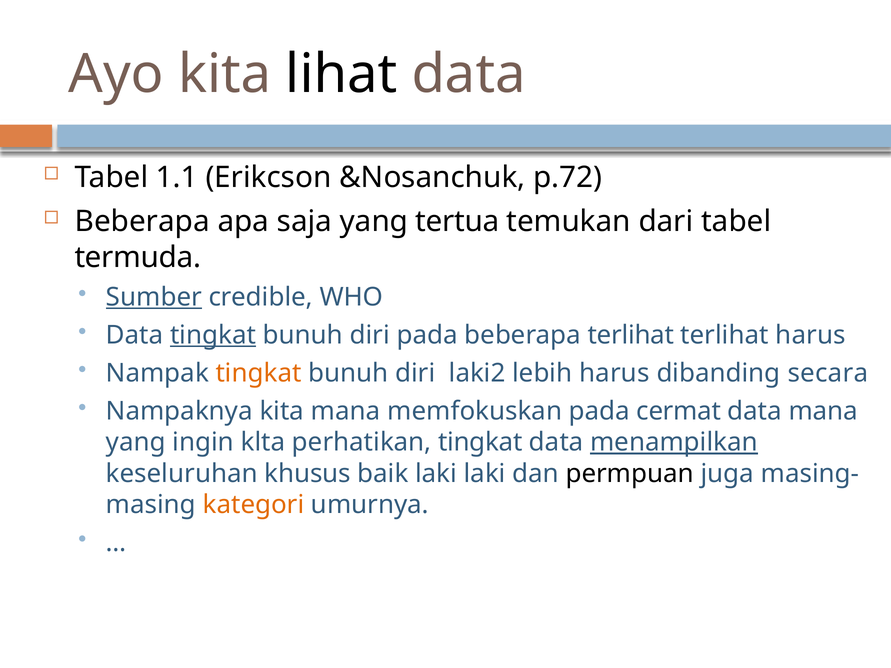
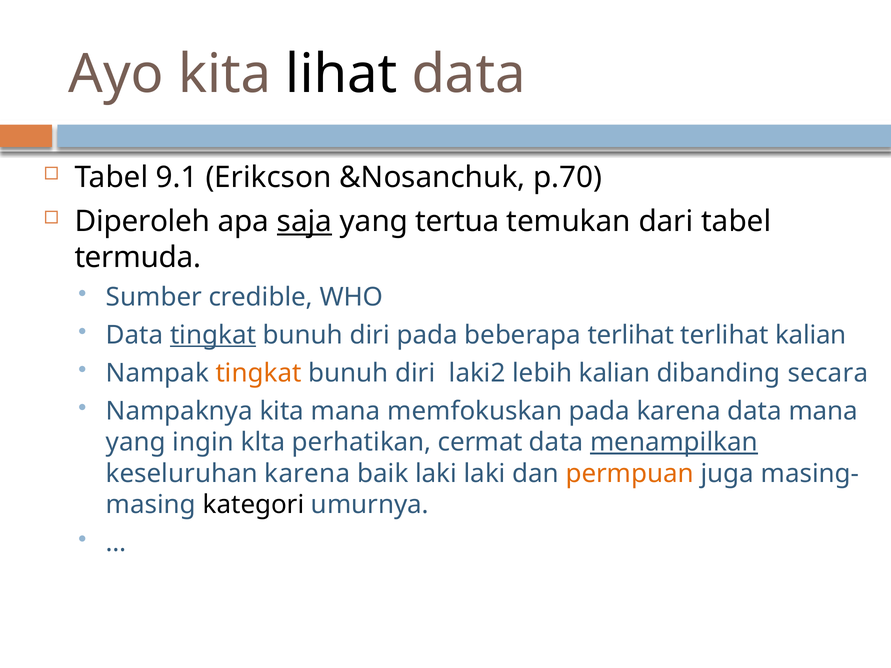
1.1: 1.1 -> 9.1 (177, 177)
p.72: p.72 -> p.70 (568, 177)
Beberapa: Beberapa -> Diperoleh (142, 222)
saja underline: none -> present (304, 222)
Sumber underline: present -> none (154, 297)
terlihat harus: harus -> kalian (811, 335)
lebih harus: harus -> kalian (615, 373)
pada cermat: cermat -> karena (679, 411)
perhatikan tingkat: tingkat -> cermat (480, 442)
keseluruhan khusus: khusus -> karena (307, 474)
permpuan colour: black -> orange (630, 474)
kategori colour: orange -> black (253, 505)
